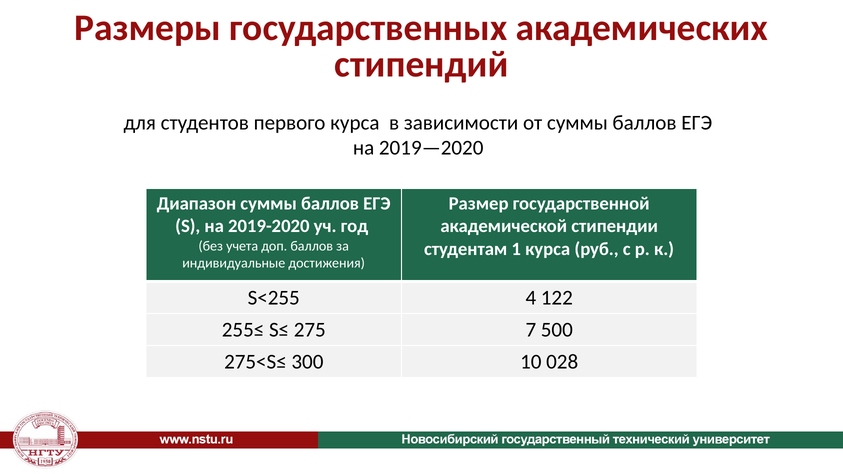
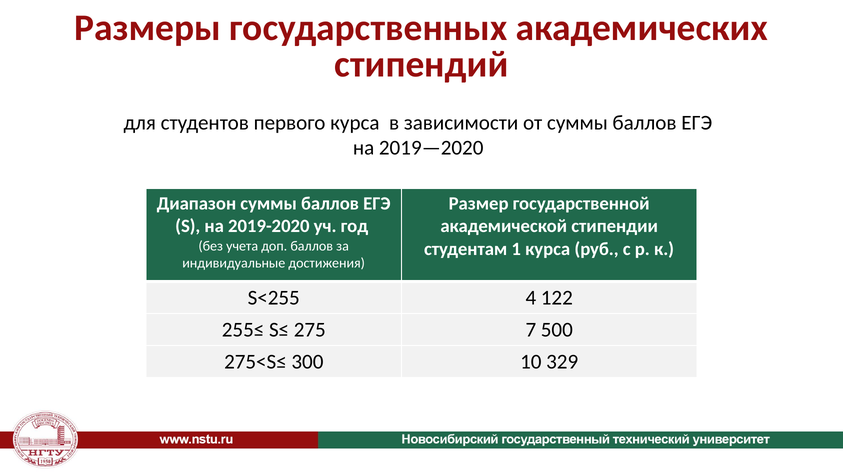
028: 028 -> 329 (562, 362)
